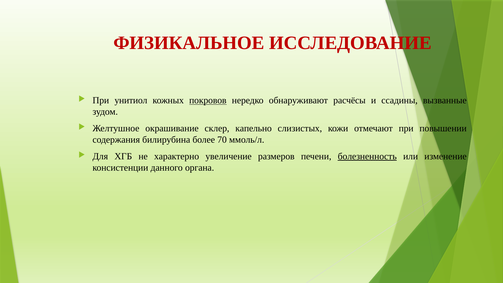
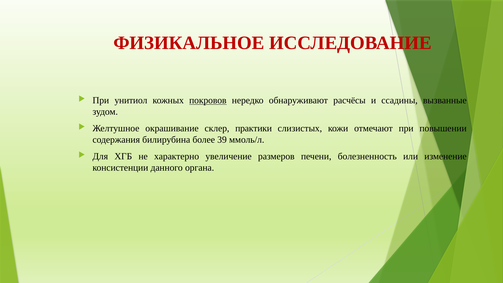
капельно: капельно -> практики (254, 128)
70: 70 -> 39 (222, 140)
болезненность underline: present -> none (367, 156)
